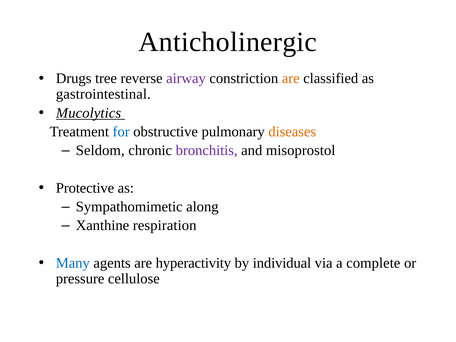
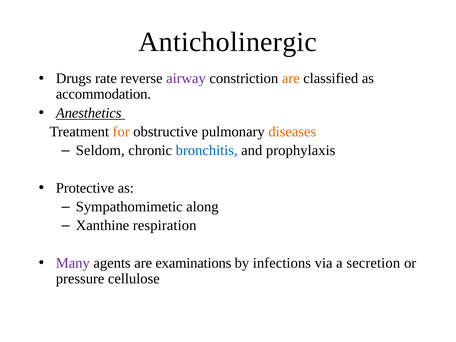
tree: tree -> rate (106, 78)
gastrointestinal: gastrointestinal -> accommodation (103, 94)
Mucolytics: Mucolytics -> Anesthetics (89, 113)
for colour: blue -> orange (121, 132)
bronchitis colour: purple -> blue (207, 150)
misoprostol: misoprostol -> prophylaxis (301, 150)
Many colour: blue -> purple (73, 263)
hyperactivity: hyperactivity -> examinations (193, 263)
individual: individual -> infections (282, 263)
complete: complete -> secretion (373, 263)
